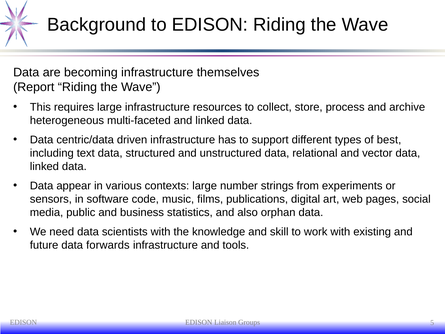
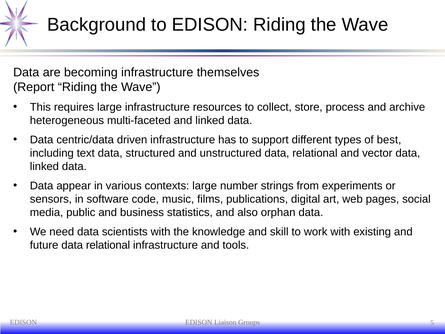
future data forwards: forwards -> relational (108, 245)
